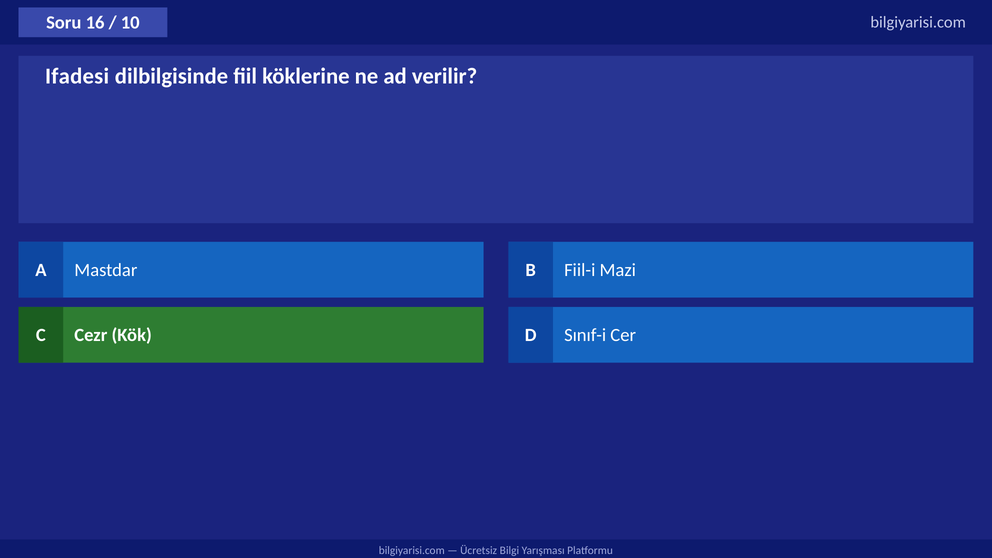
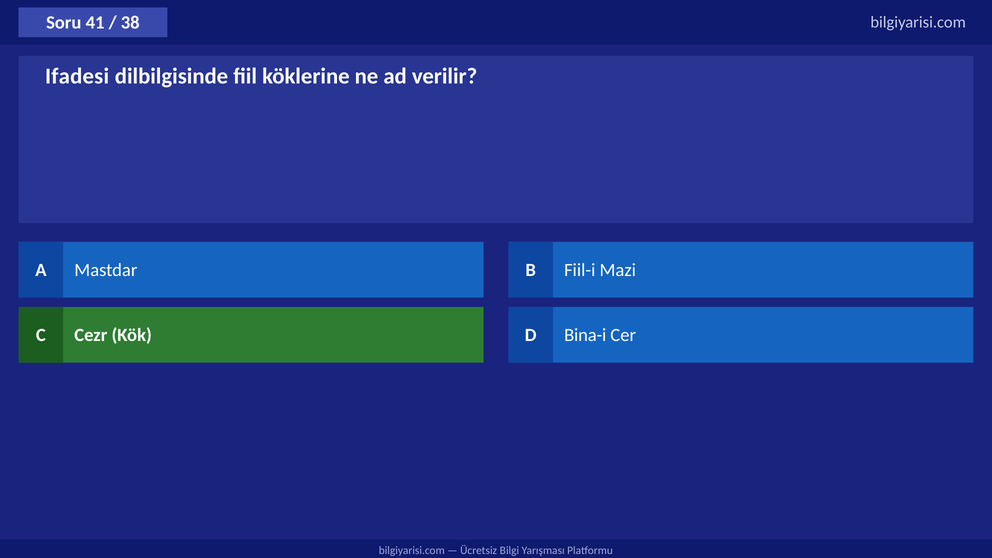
16: 16 -> 41 (95, 23)
10: 10 -> 38 (130, 23)
Sınıf-i: Sınıf-i -> Bina-i (585, 335)
